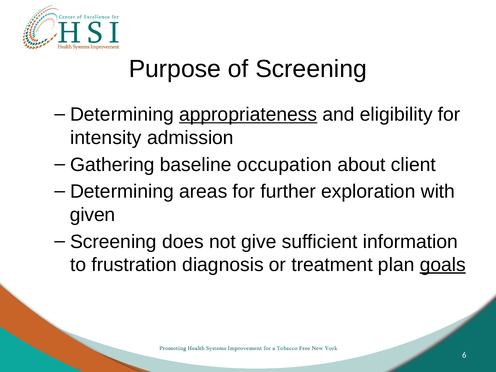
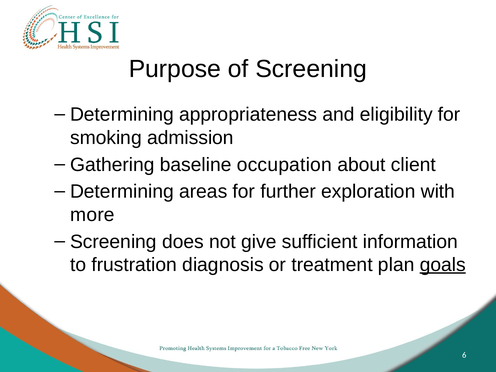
appropriateness underline: present -> none (248, 115)
intensity: intensity -> smoking (106, 138)
given: given -> more (92, 215)
